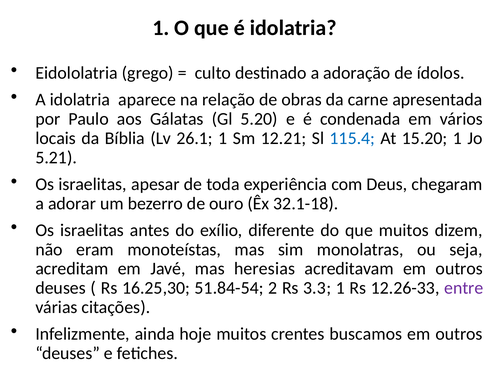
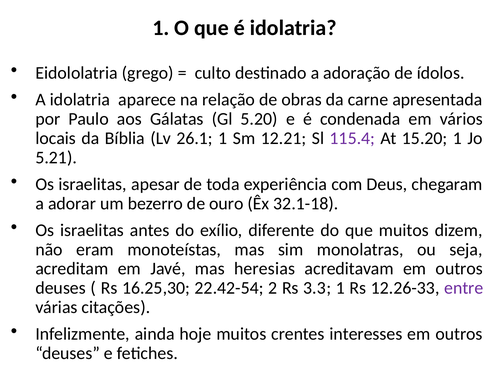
115.4 colour: blue -> purple (352, 138)
51.84-54: 51.84-54 -> 22.42-54 (229, 288)
buscamos: buscamos -> interesses (366, 334)
